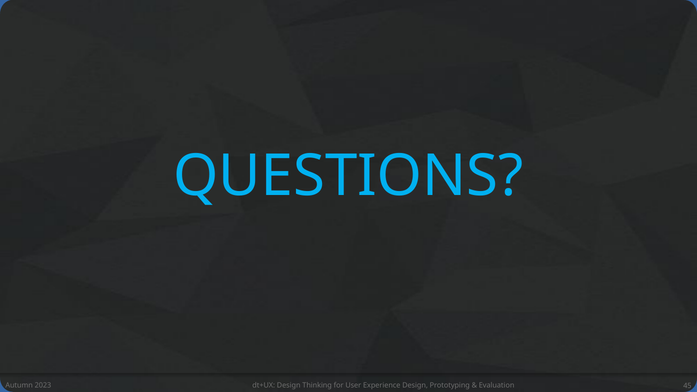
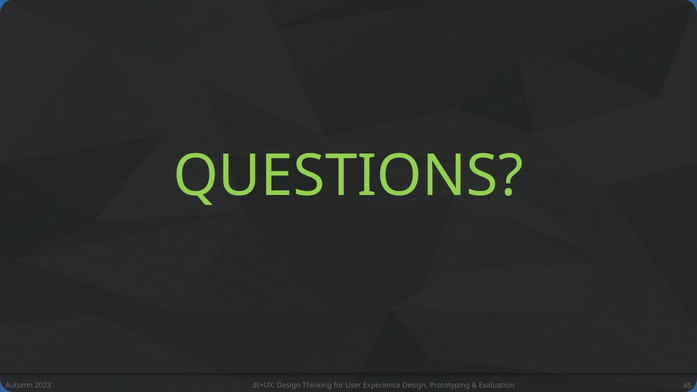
QUESTIONS colour: light blue -> light green (348, 176)
